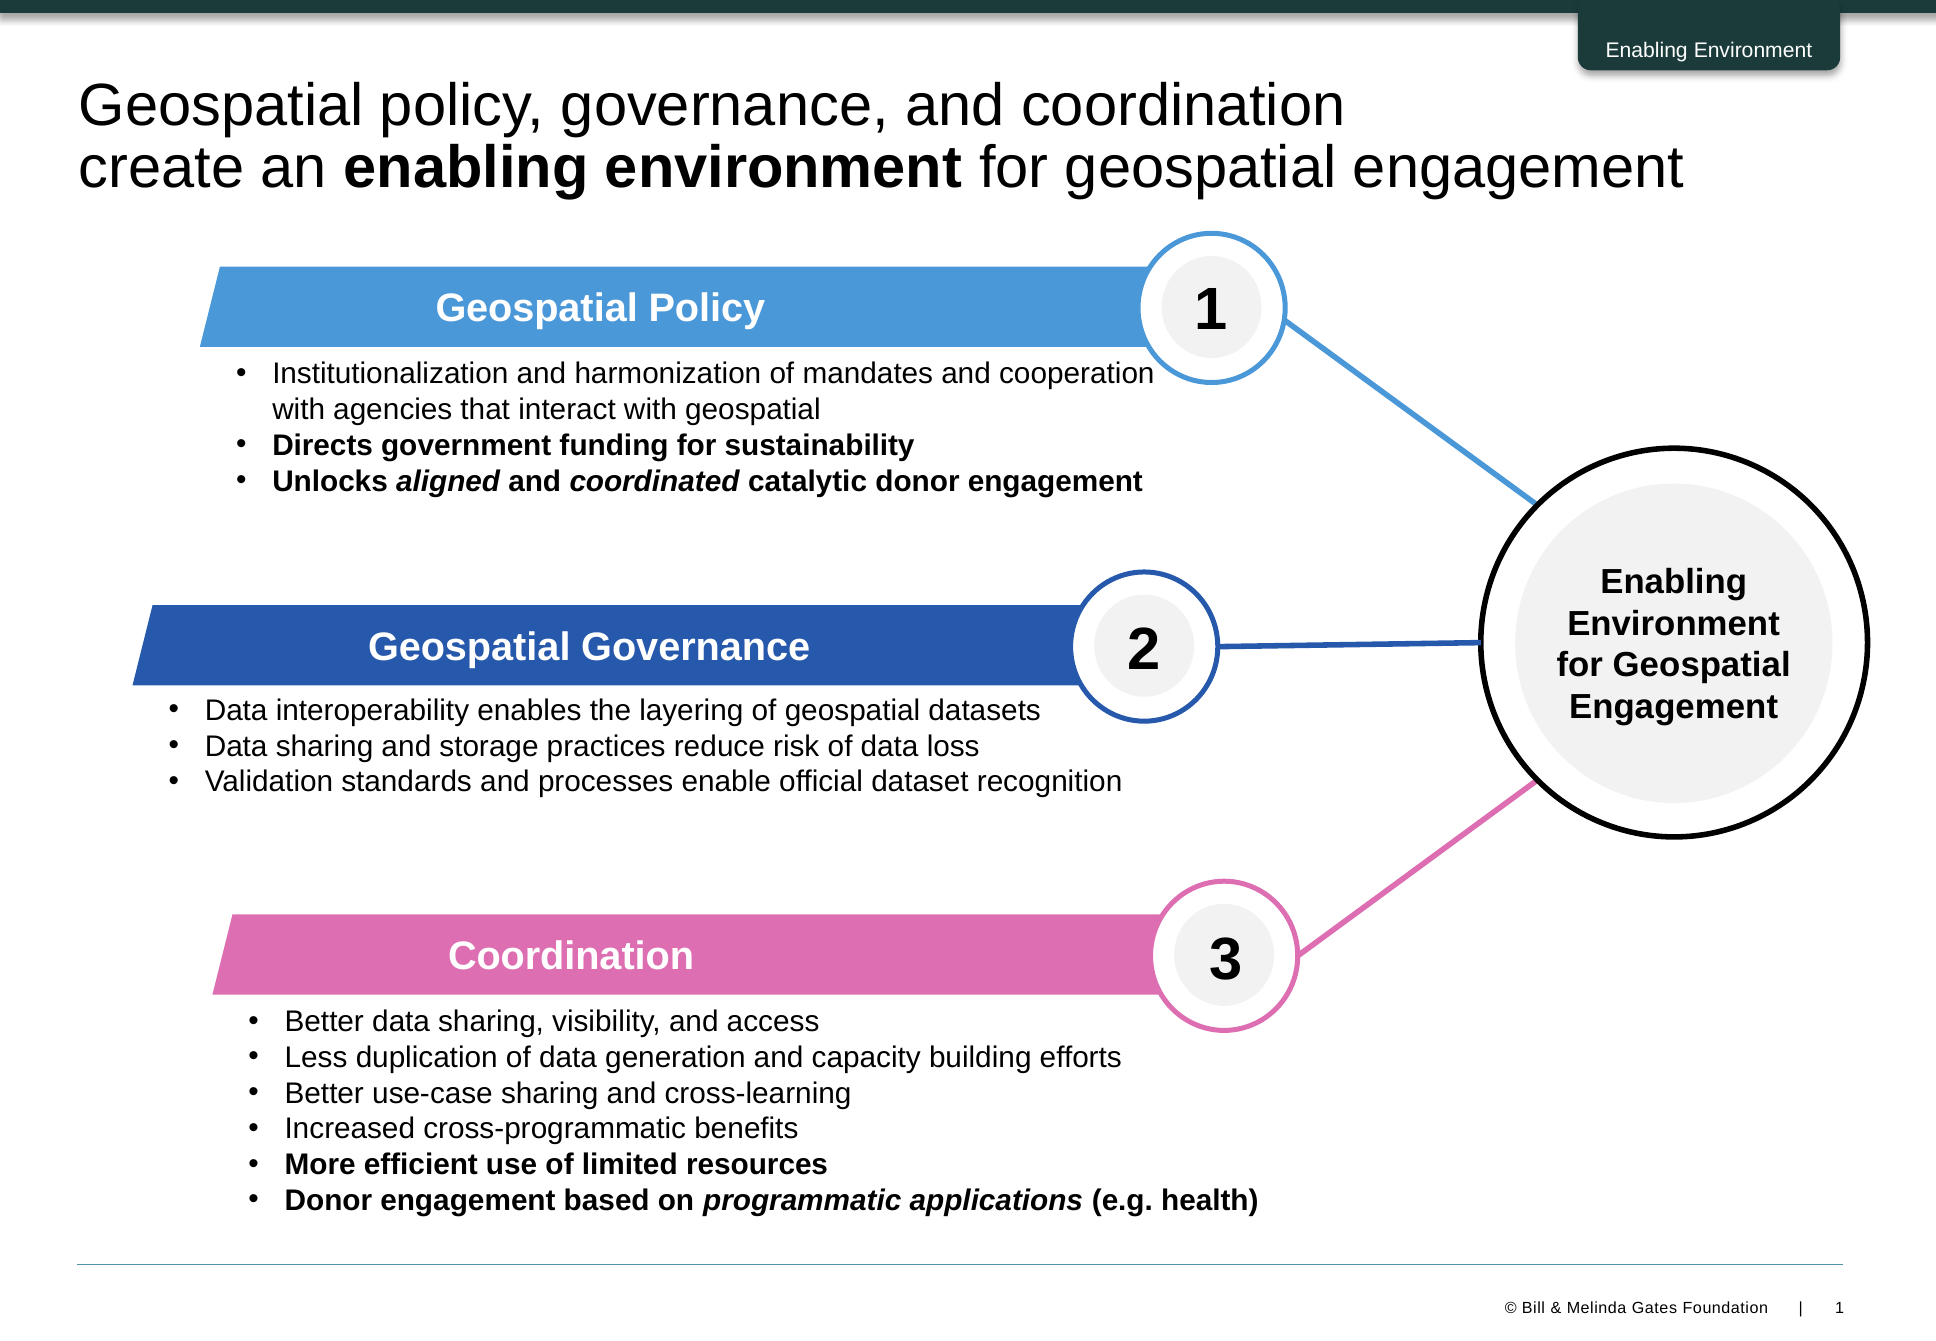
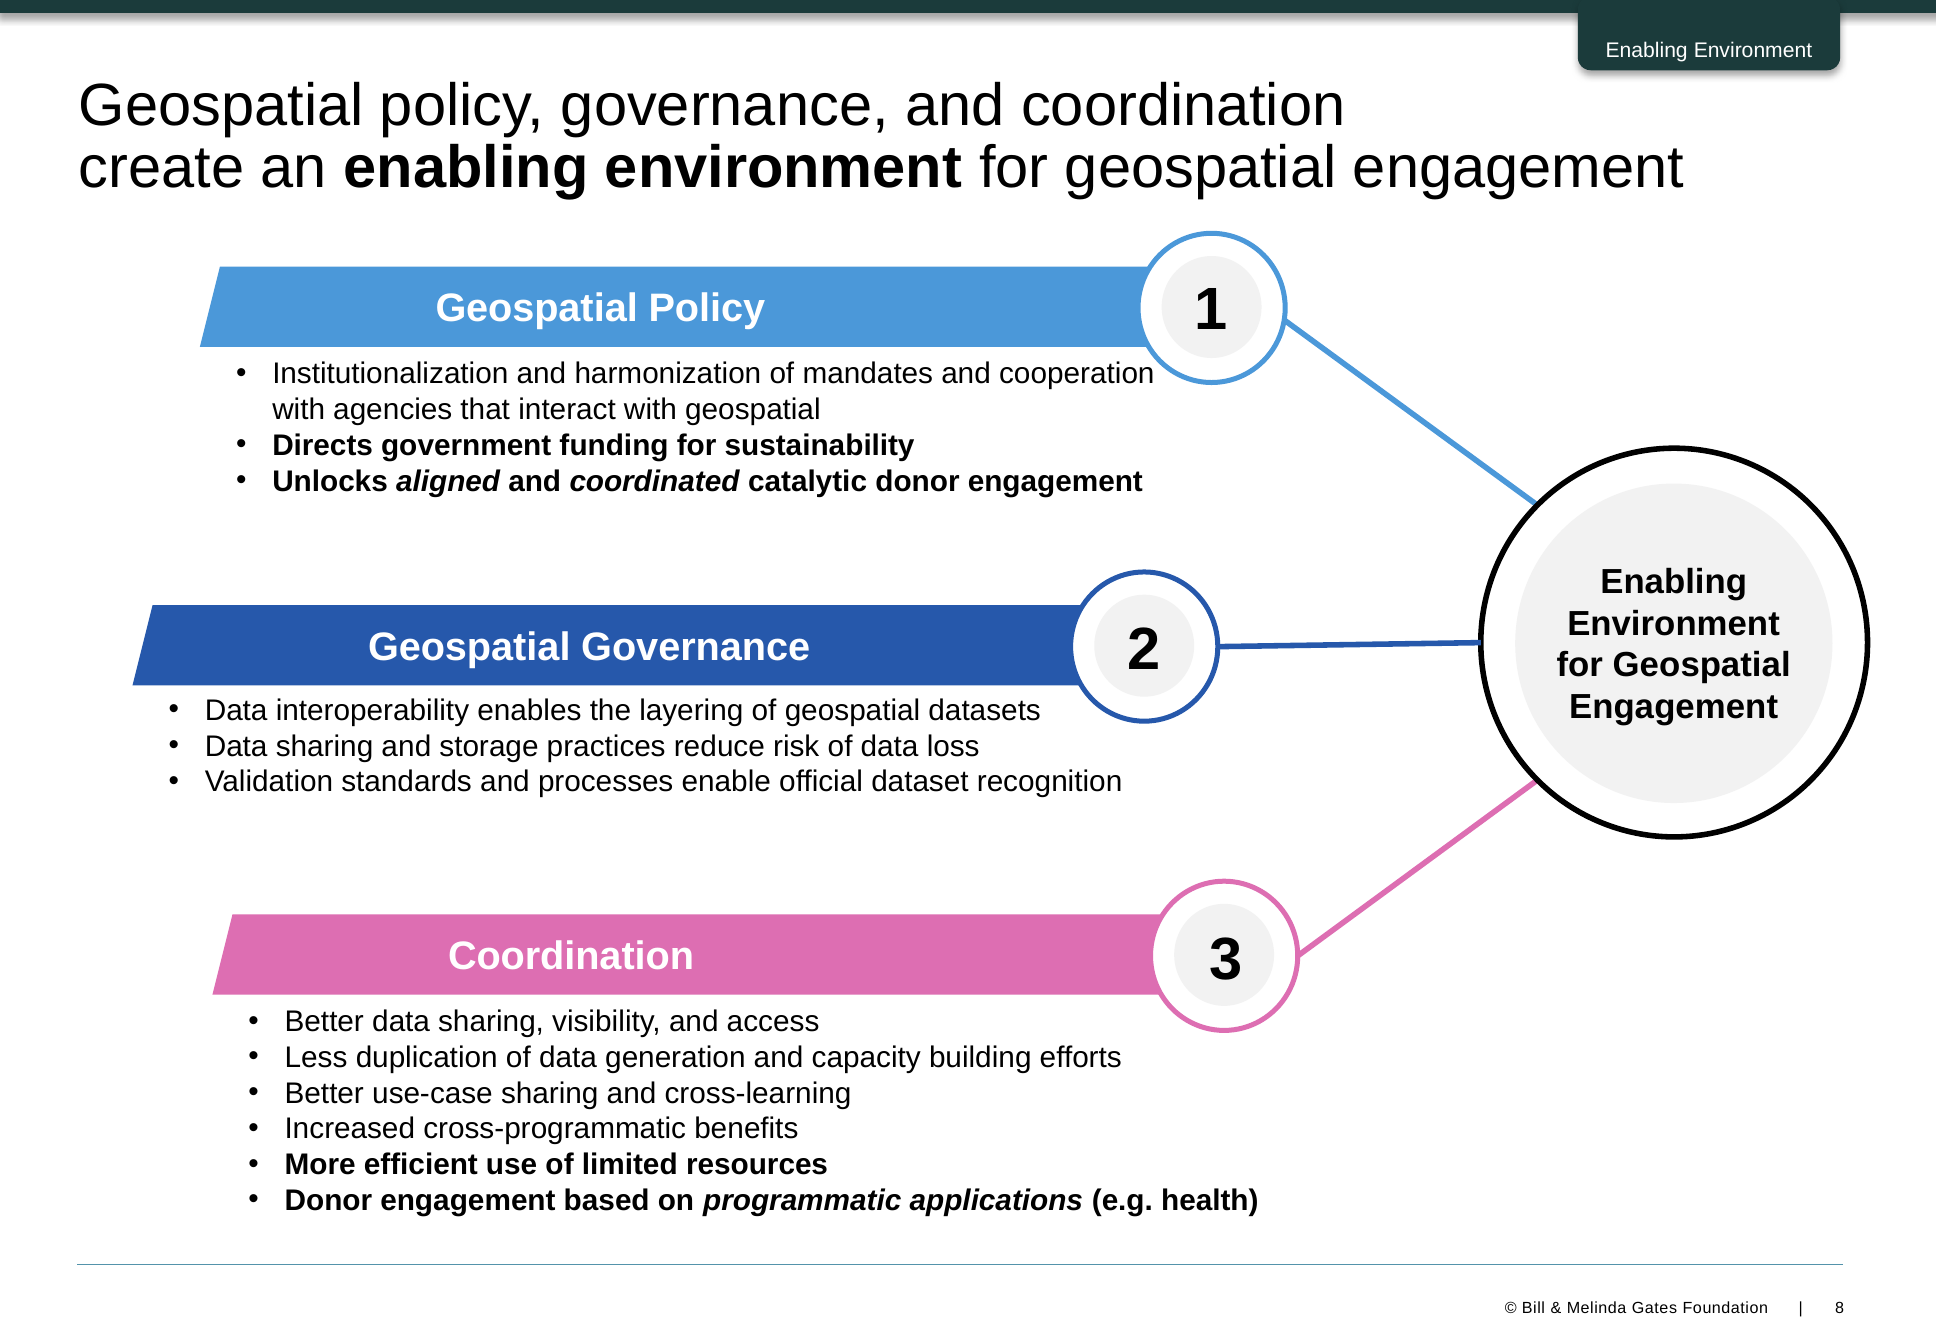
1: 1 -> 8 (1840, 1308)
